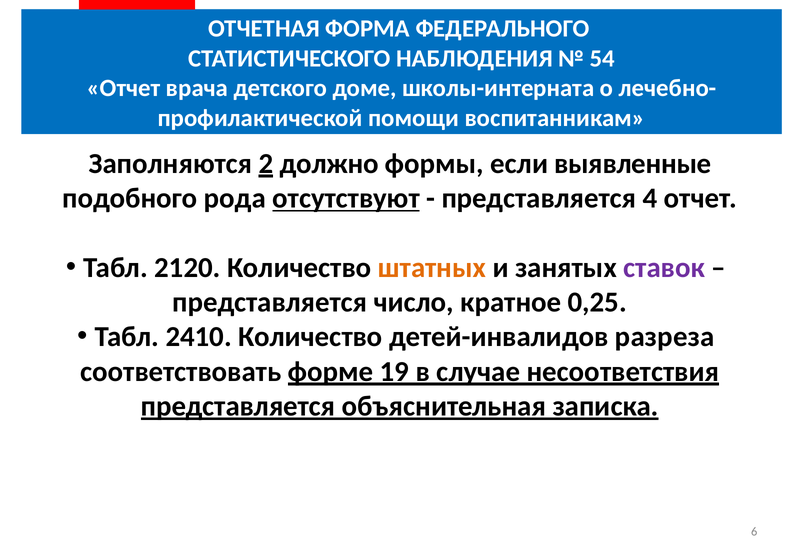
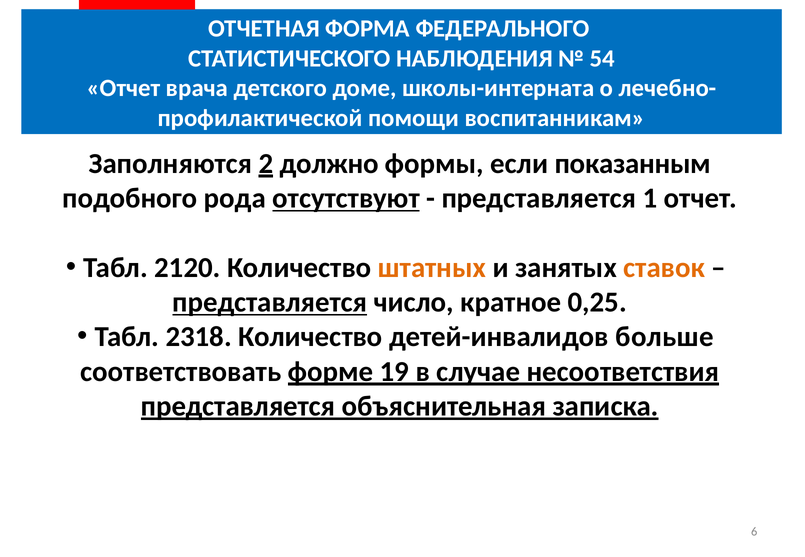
выявленные: выявленные -> показанным (633, 164)
4: 4 -> 1 (650, 198)
ставок colour: purple -> orange (664, 268)
представляется underline: none -> present (270, 302)
2410: 2410 -> 2318 (199, 337)
разреза: разреза -> больше (665, 337)
